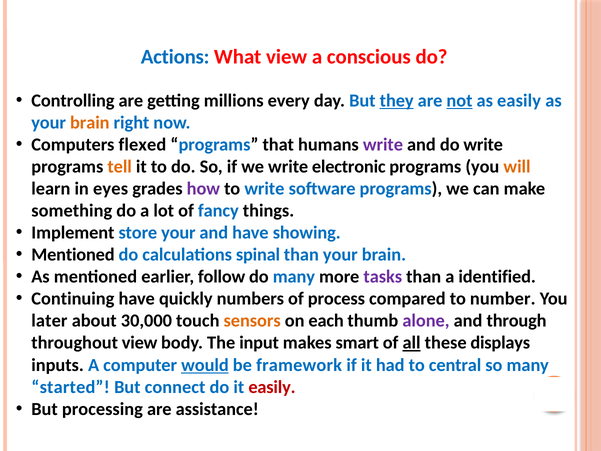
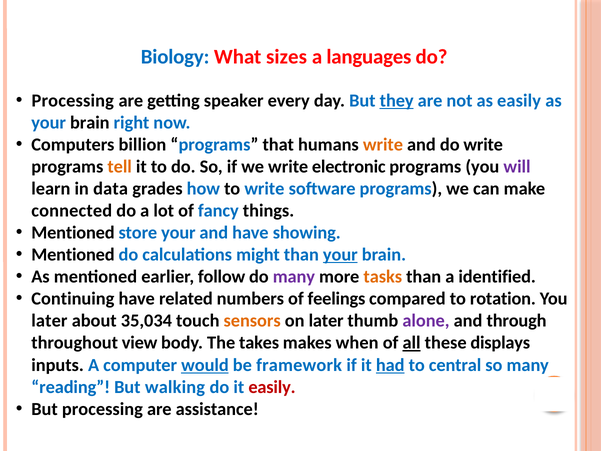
Actions: Actions -> Biology (175, 57)
What view: view -> sizes (287, 57)
conscious: conscious -> languages (369, 57)
Controlling: Controlling -> Processing (73, 100)
millions: millions -> speaker (234, 100)
not underline: present -> none (459, 100)
brain colour: orange -> black (90, 122)
flexed: flexed -> billion (142, 144)
write colour: purple -> orange (383, 144)
will colour: orange -> purple (517, 166)
eyes: eyes -> data (111, 189)
how colour: purple -> blue (203, 189)
something: something -> connected (72, 211)
Implement: Implement -> Mentioned (73, 233)
spinal: spinal -> might (258, 255)
your underline: none -> present (340, 255)
many colour: blue -> purple (294, 277)
tasks colour: purple -> orange (383, 277)
quickly: quickly -> related (186, 299)
process: process -> feelings (336, 299)
number: number -> rotation (503, 299)
30,000: 30,000 -> 35,034 (146, 321)
on each: each -> later (326, 321)
input: input -> takes (259, 343)
smart: smart -> when (357, 343)
had underline: none -> present (390, 365)
started: started -> reading (71, 387)
connect: connect -> walking (175, 387)
